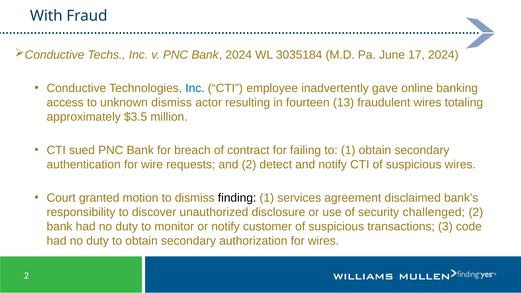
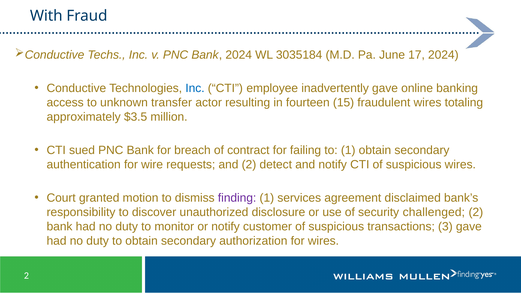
unknown dismiss: dismiss -> transfer (172, 103)
13: 13 -> 15 (344, 103)
finding colour: black -> purple (237, 198)
3 code: code -> gave (469, 227)
